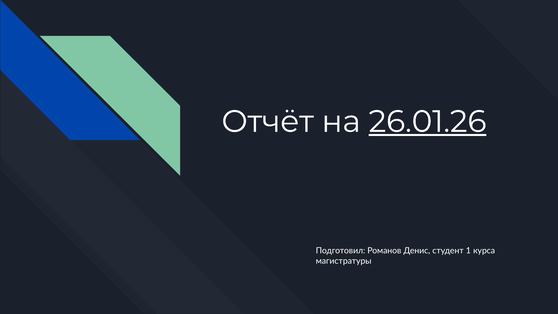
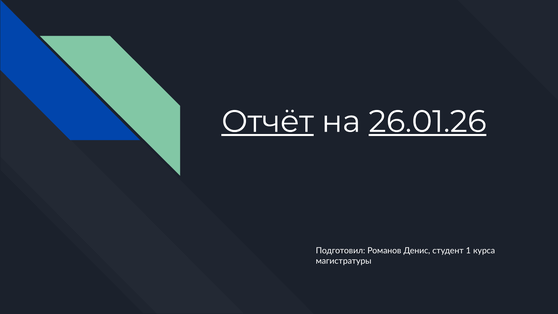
Отчёт underline: none -> present (268, 122)
